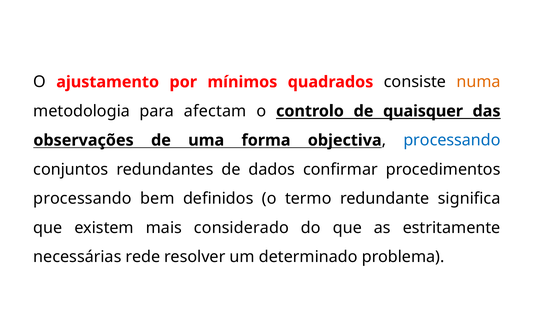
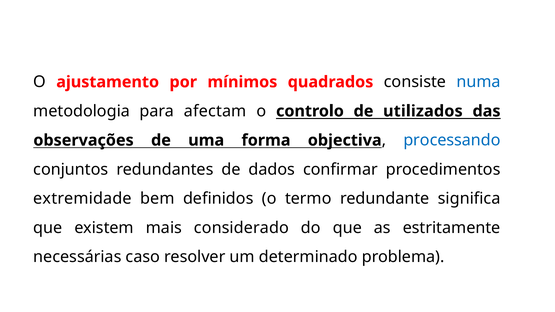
numa colour: orange -> blue (478, 82)
quaisquer: quaisquer -> utilizados (423, 111)
processando: processando -> extremidade (83, 199)
rede: rede -> caso (143, 257)
